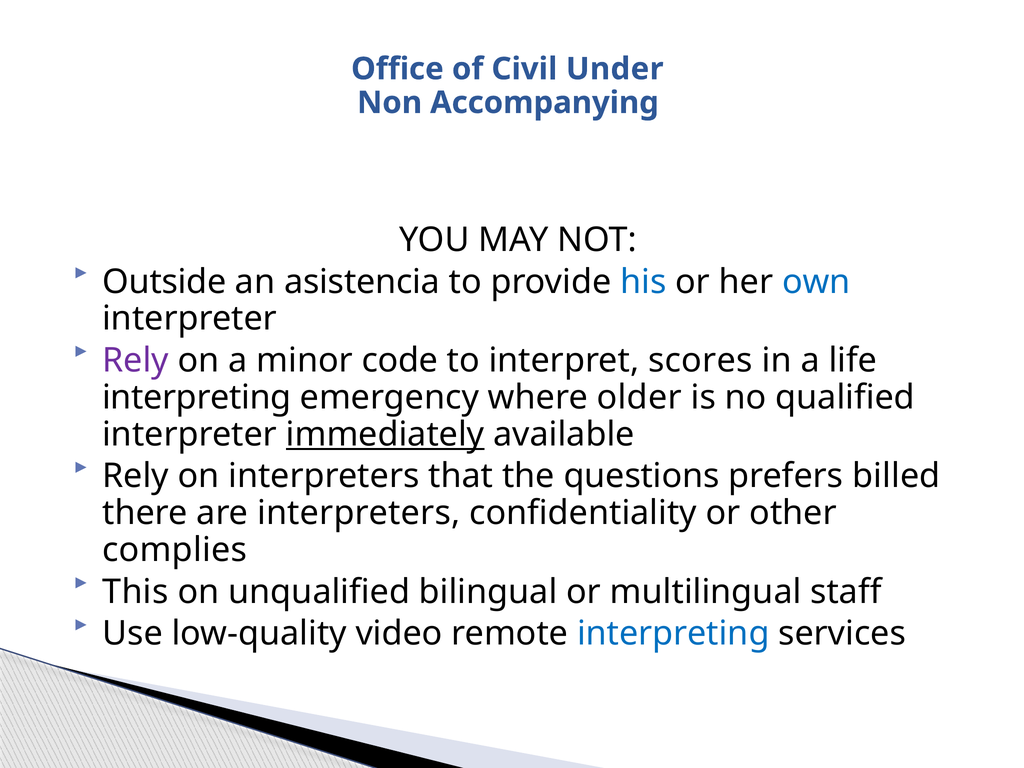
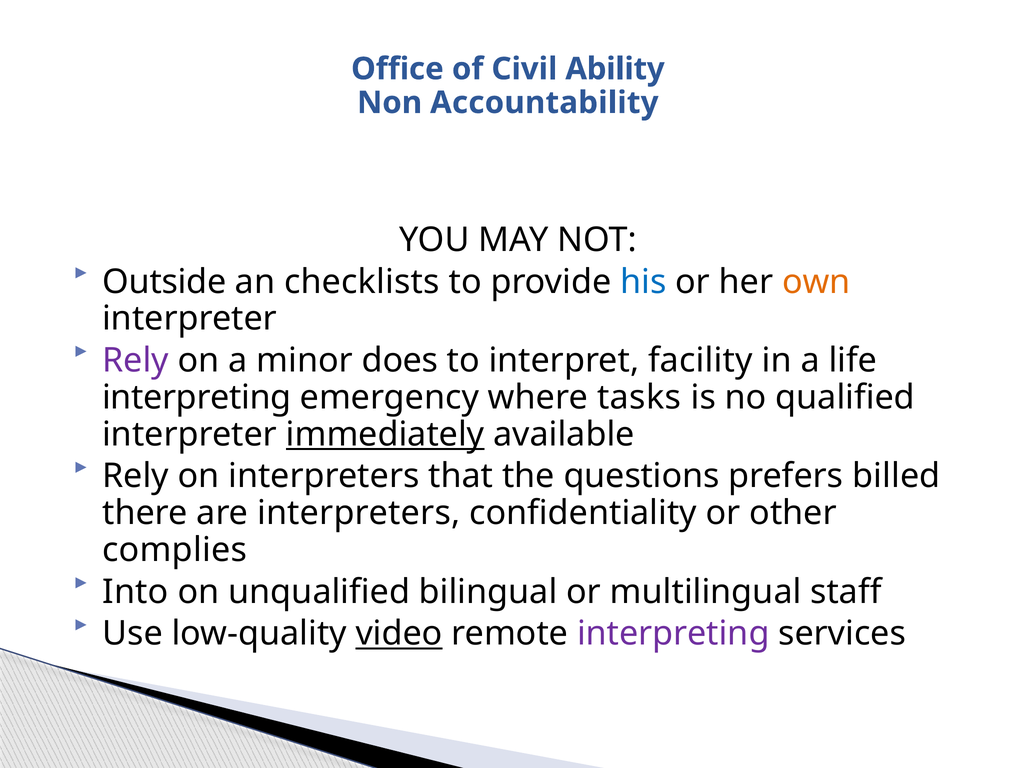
Under: Under -> Ability (615, 69)
Accompanying: Accompanying -> Accountability (544, 103)
asistencia: asistencia -> checklists (362, 282)
own colour: blue -> orange (816, 282)
code: code -> does (400, 361)
scores: scores -> facility (700, 361)
older: older -> tasks (639, 397)
This: This -> Into (135, 592)
video underline: none -> present (399, 634)
interpreting colour: blue -> purple (673, 634)
